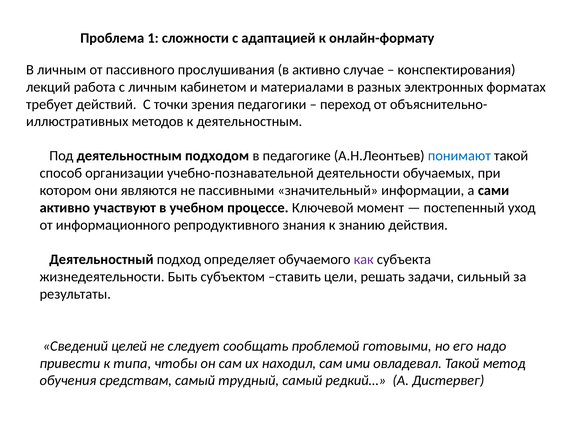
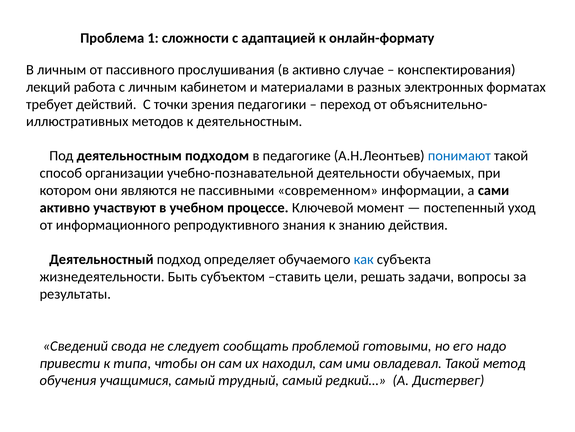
значительный: значительный -> современном (328, 190)
как colour: purple -> blue (364, 259)
сильный: сильный -> вопросы (484, 276)
целей: целей -> свода (129, 345)
средствам: средствам -> учащимися (136, 380)
